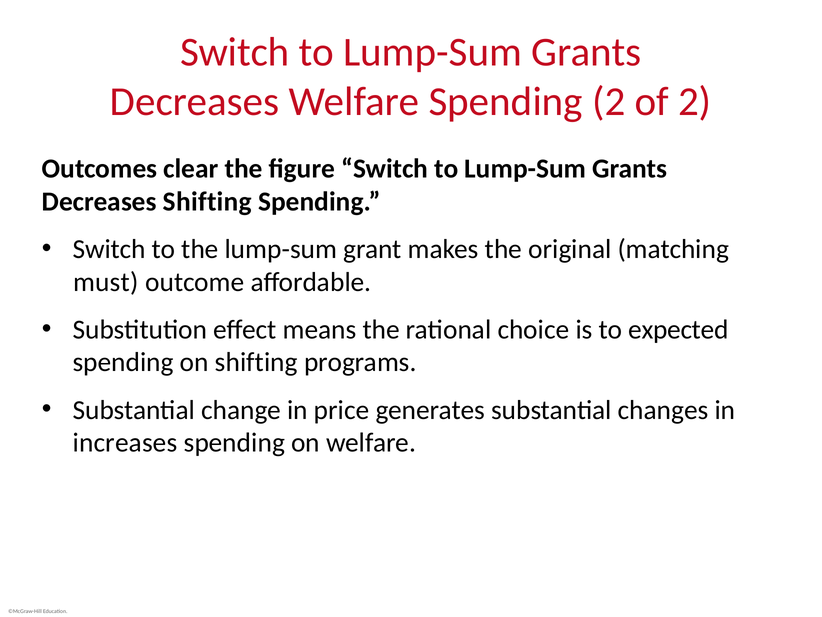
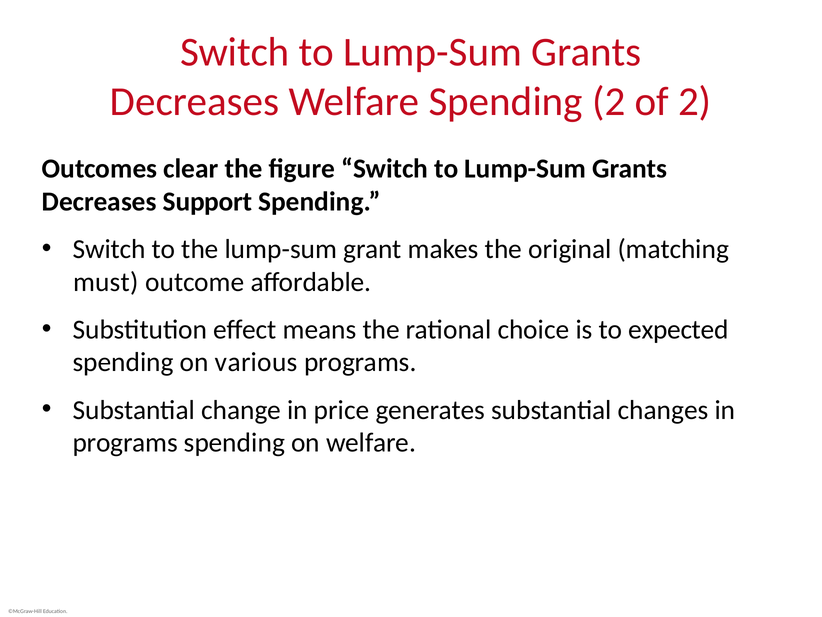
Decreases Shifting: Shifting -> Support (208, 201)
on shifting: shifting -> various (256, 362)
increases: increases -> programs (125, 443)
